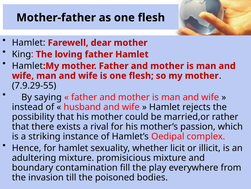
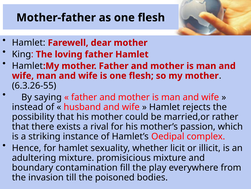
7.9.29-55: 7.9.29-55 -> 6.3.26-55 (34, 85)
